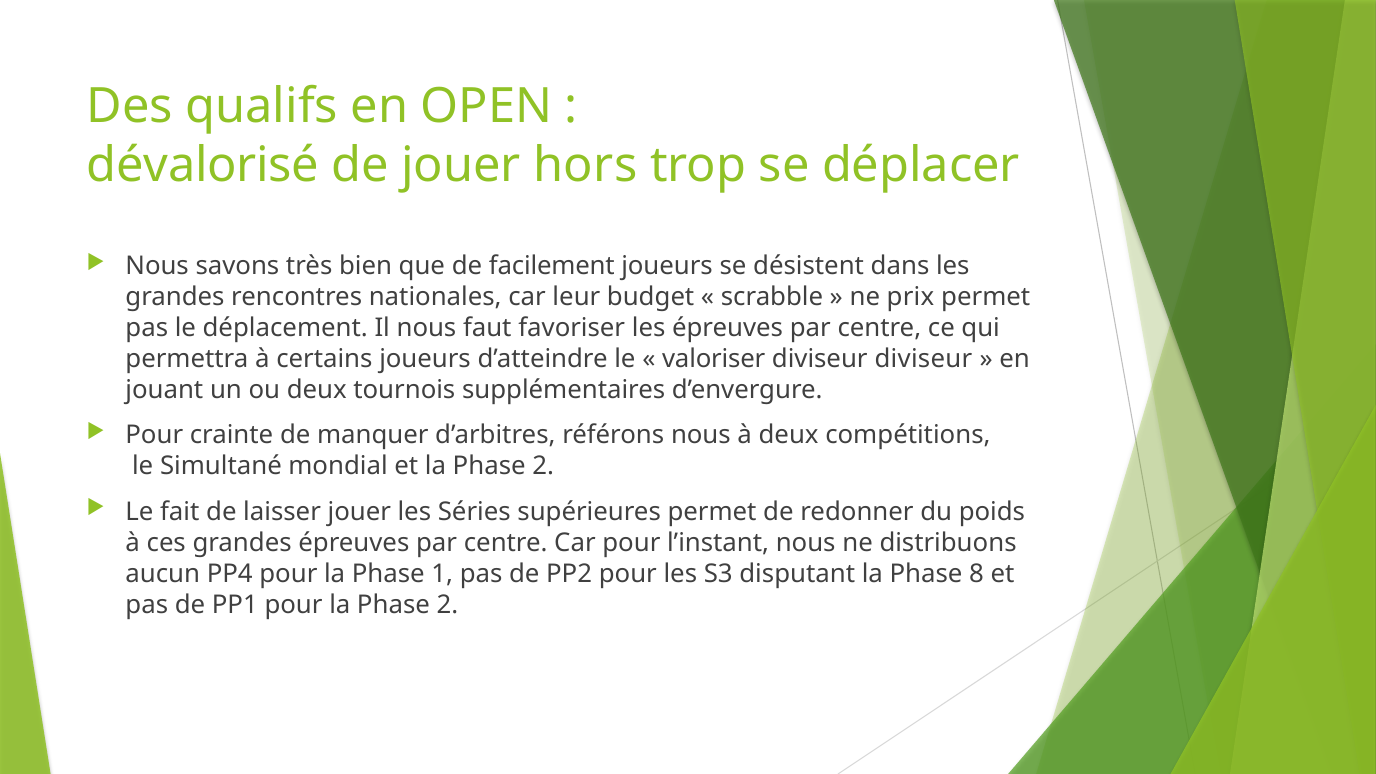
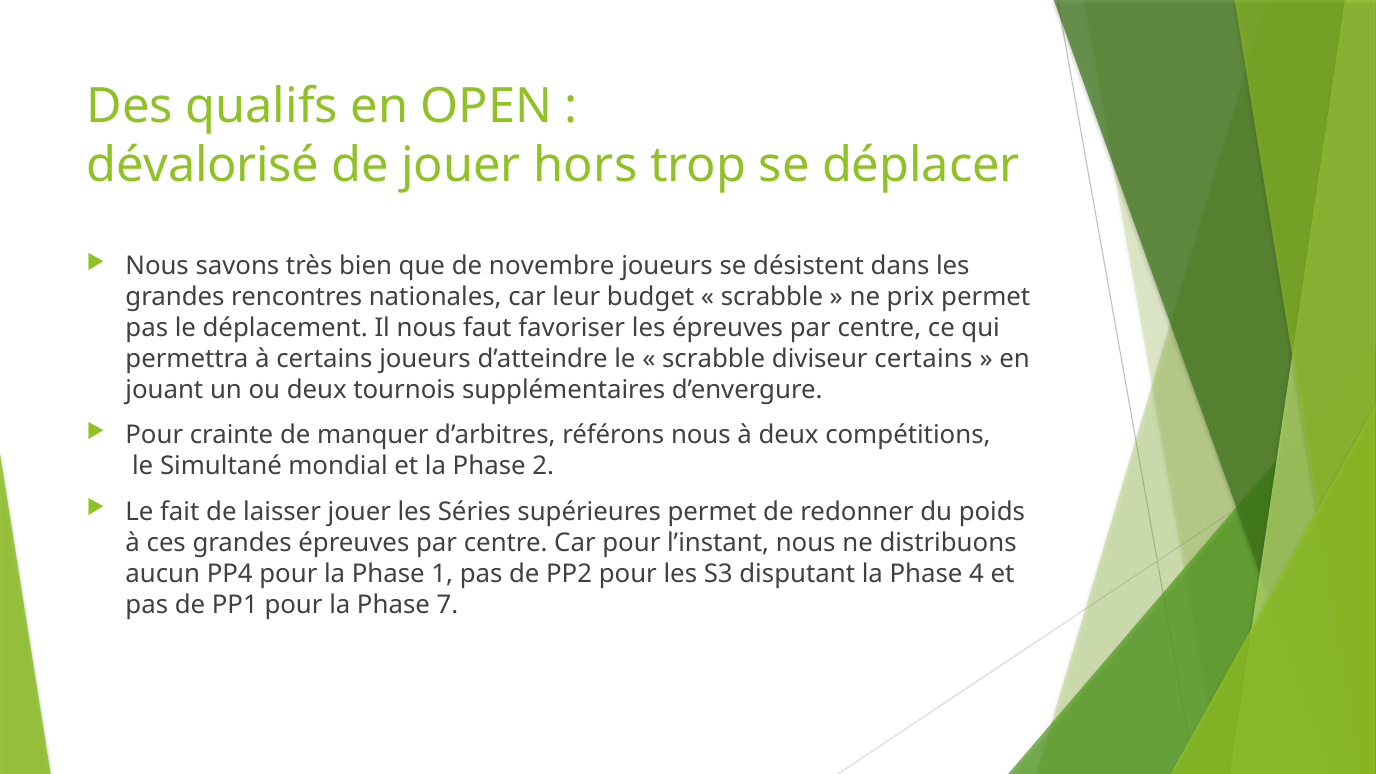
facilement: facilement -> novembre (552, 266)
valoriser: valoriser -> scrabble (714, 359)
diviseur diviseur: diviseur -> certains (923, 359)
8: 8 -> 4 (977, 574)
pour la Phase 2: 2 -> 7 (447, 605)
